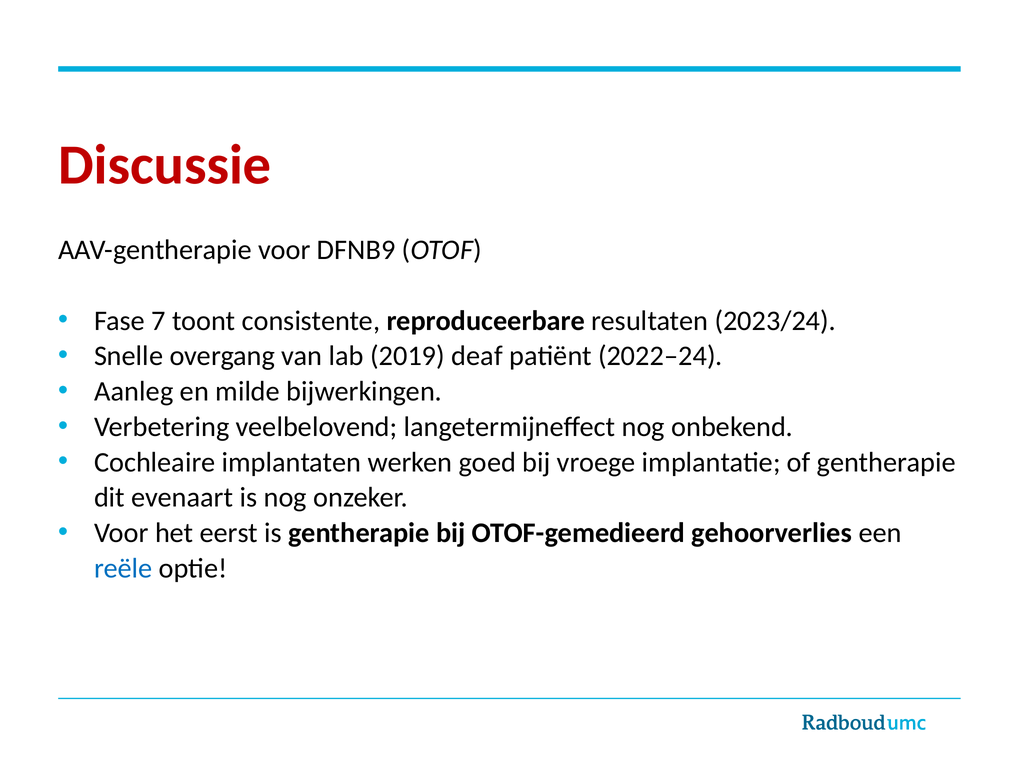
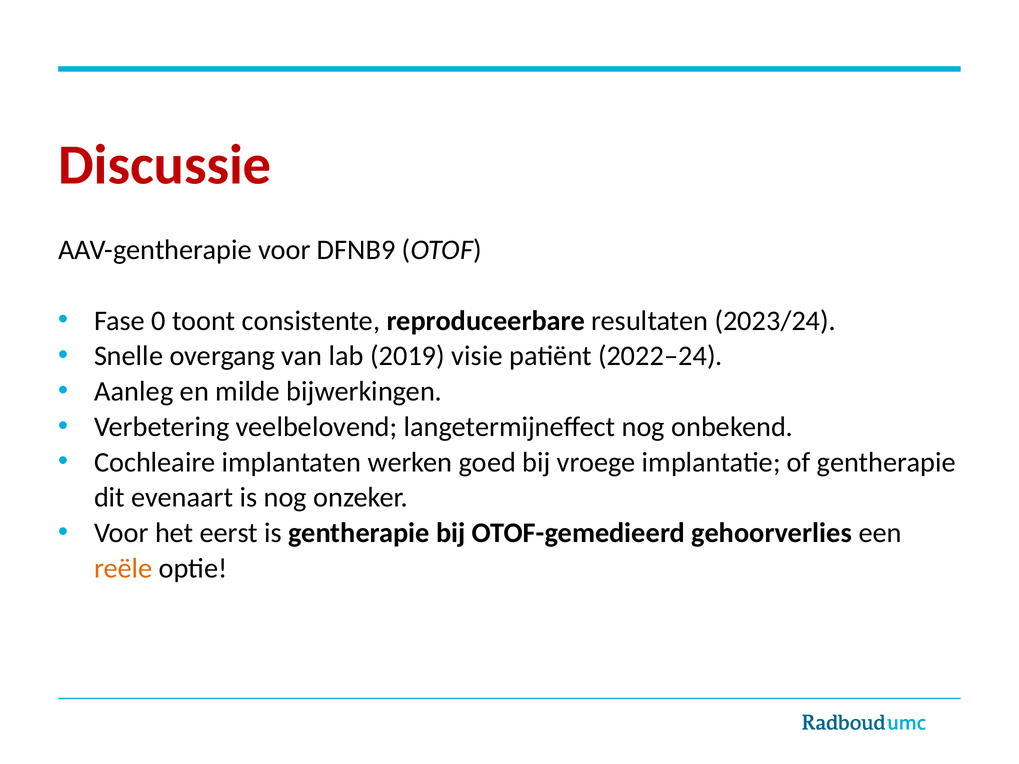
7: 7 -> 0 (159, 321)
deaf: deaf -> visie (477, 356)
reële colour: blue -> orange (123, 569)
